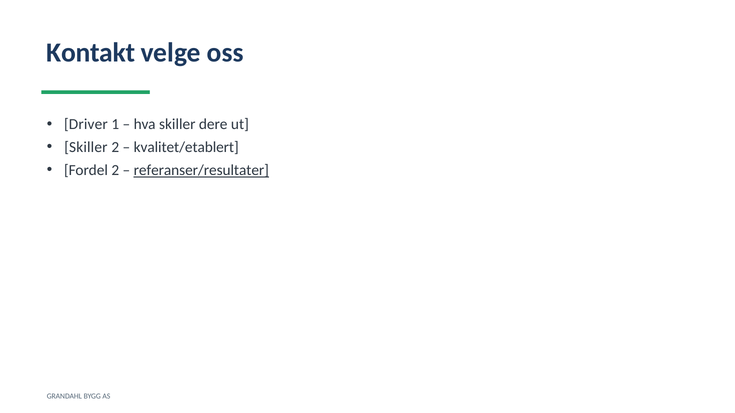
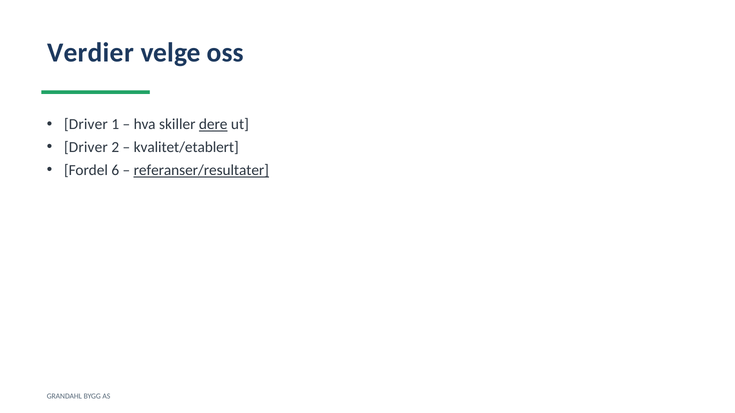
Kontakt: Kontakt -> Verdier (90, 52)
dere underline: none -> present (213, 124)
Skiller: Skiller -> Driver (86, 147)
Fordel 2: 2 -> 6 (115, 170)
